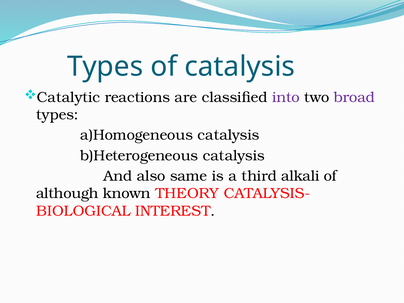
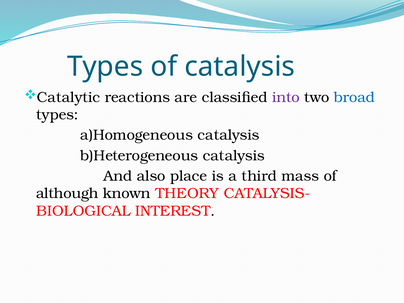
broad colour: purple -> blue (354, 97)
same: same -> place (189, 176)
alkali: alkali -> mass (300, 176)
